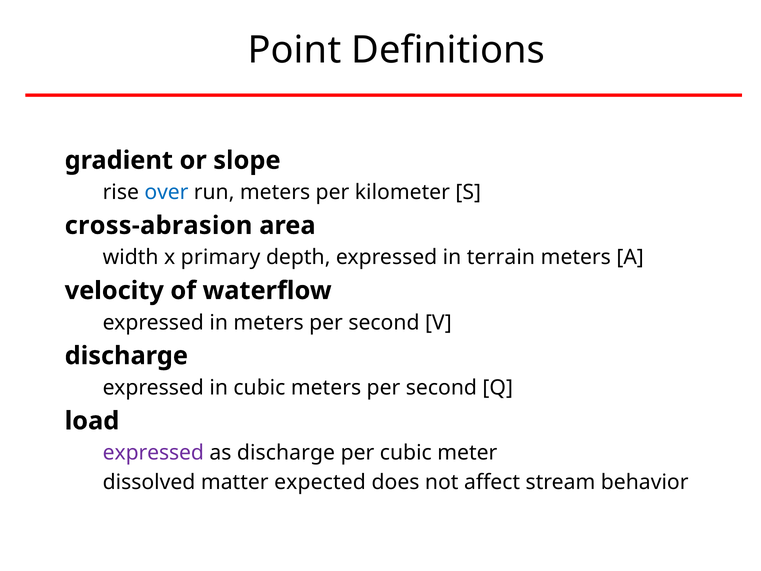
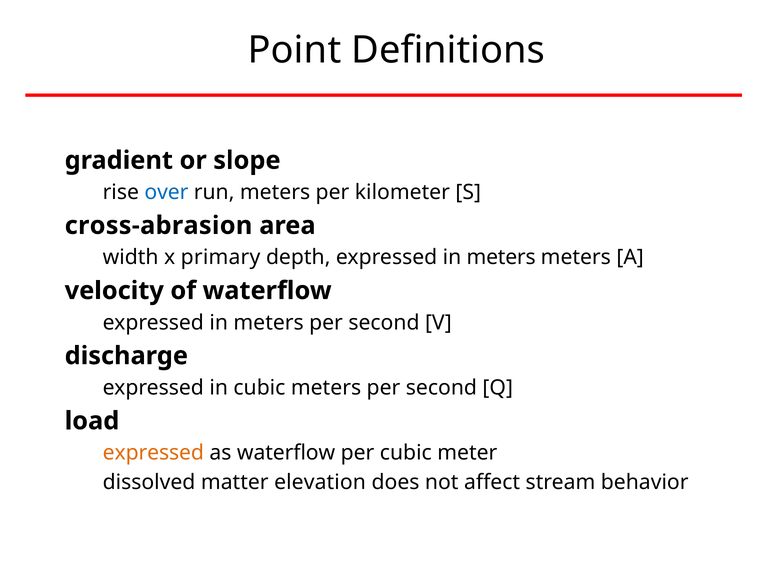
depth expressed in terrain: terrain -> meters (501, 257)
expressed colour: purple -> orange (153, 453)
as discharge: discharge -> waterflow (286, 453)
expected: expected -> elevation (320, 482)
